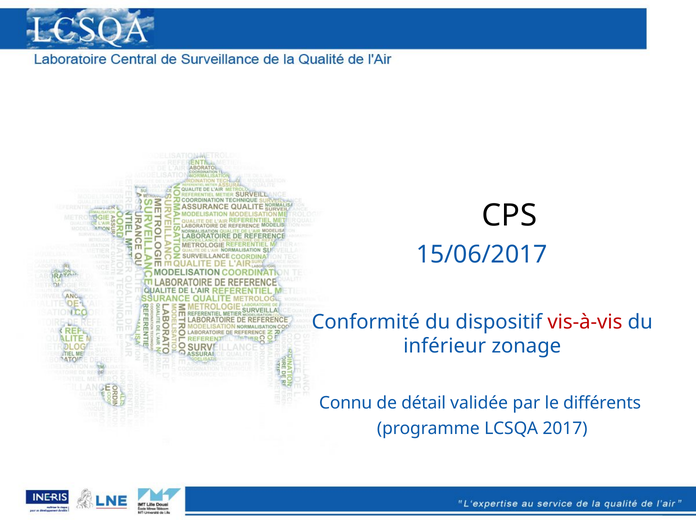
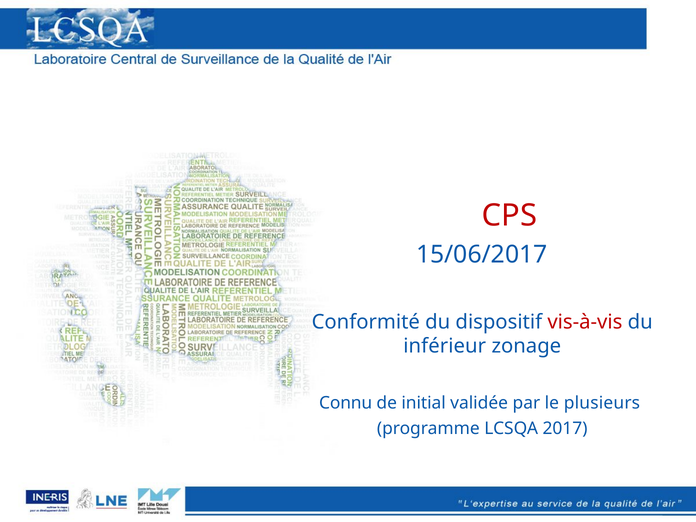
CPS colour: black -> red (509, 216)
détail: détail -> initial (424, 403)
différents: différents -> plusieurs (602, 403)
